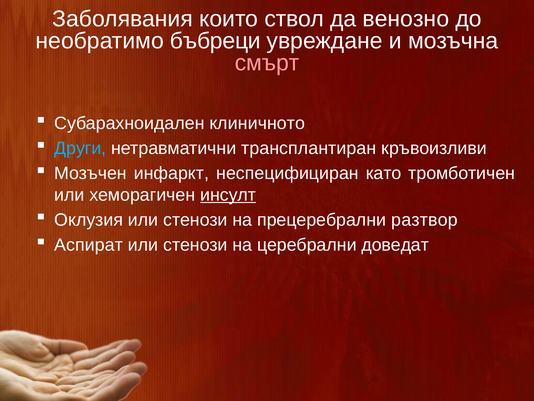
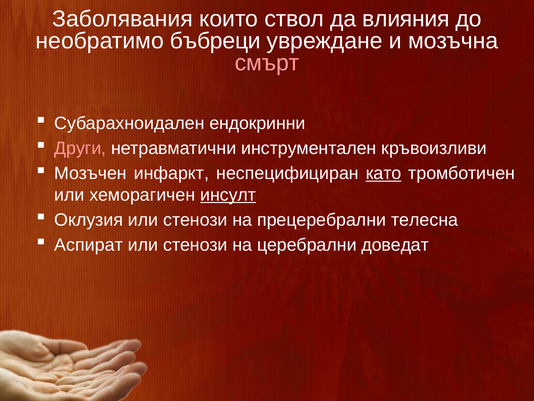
венозно: венозно -> влияния (406, 19)
клиничното: клиничното -> ендокринни (257, 123)
Други colour: light blue -> pink (80, 148)
трансплантиран: трансплантиран -> инструментален (309, 148)
като underline: none -> present (384, 173)
разтвор: разтвор -> телесна (425, 220)
